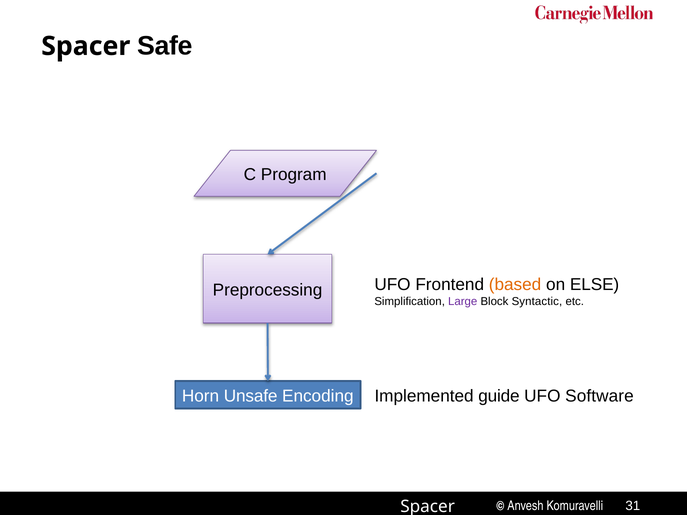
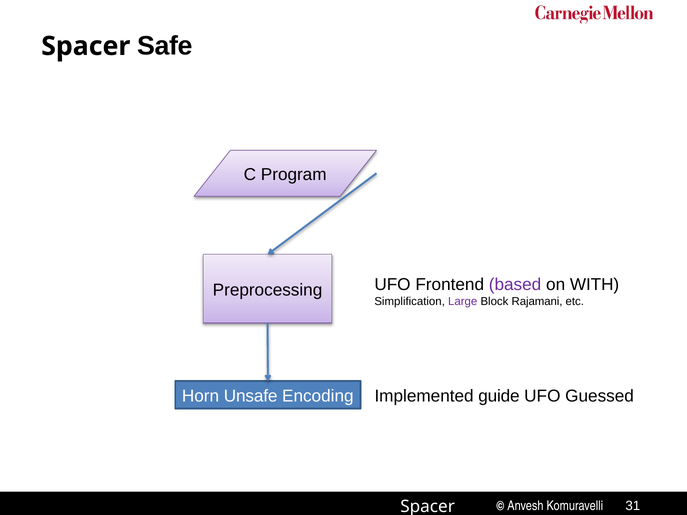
based colour: orange -> purple (515, 285)
ELSE: ELSE -> WITH (595, 285)
Syntactic: Syntactic -> Rajamani (537, 302)
Software: Software -> Guessed (600, 396)
